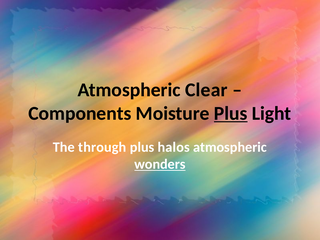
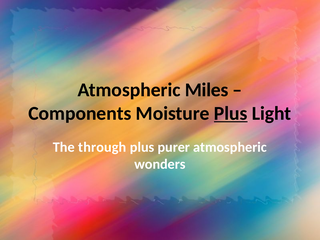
Clear: Clear -> Miles (207, 90)
halos: halos -> purer (174, 147)
wonders underline: present -> none (160, 164)
